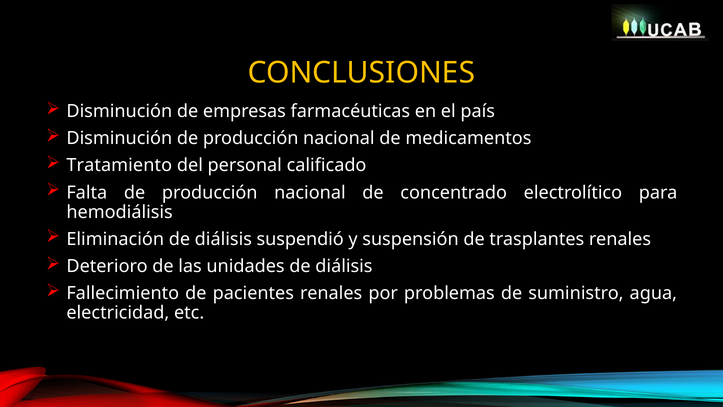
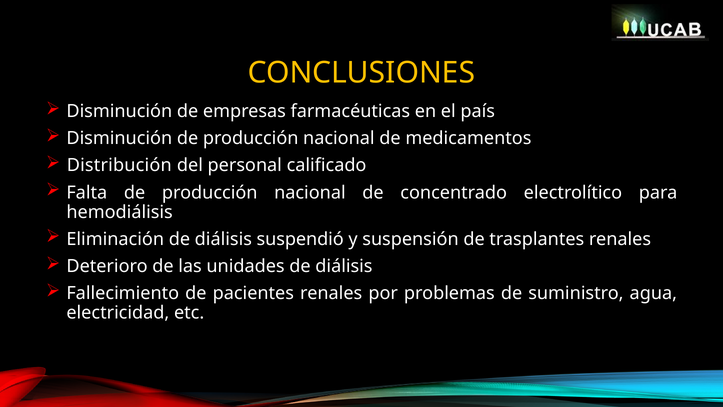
Tratamiento: Tratamiento -> Distribución (119, 165)
